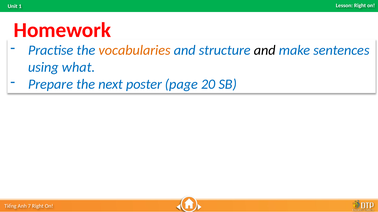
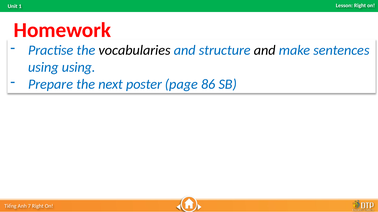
vocabularies colour: orange -> black (135, 50)
using what: what -> using (79, 67)
20: 20 -> 86 (208, 84)
